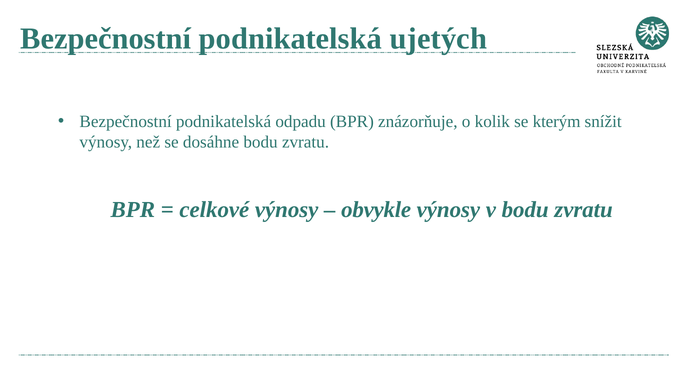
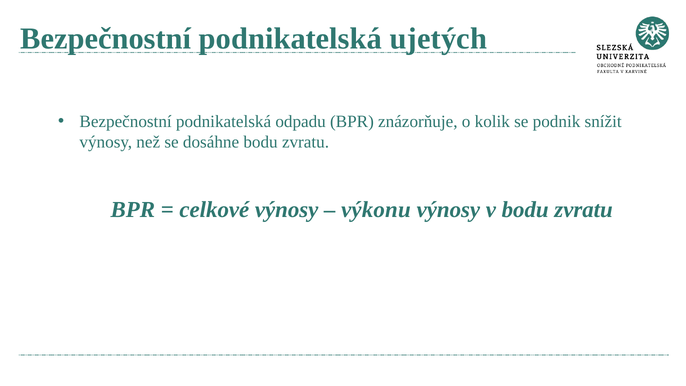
kterým: kterým -> podnik (557, 121)
obvykle: obvykle -> výkonu (376, 210)
